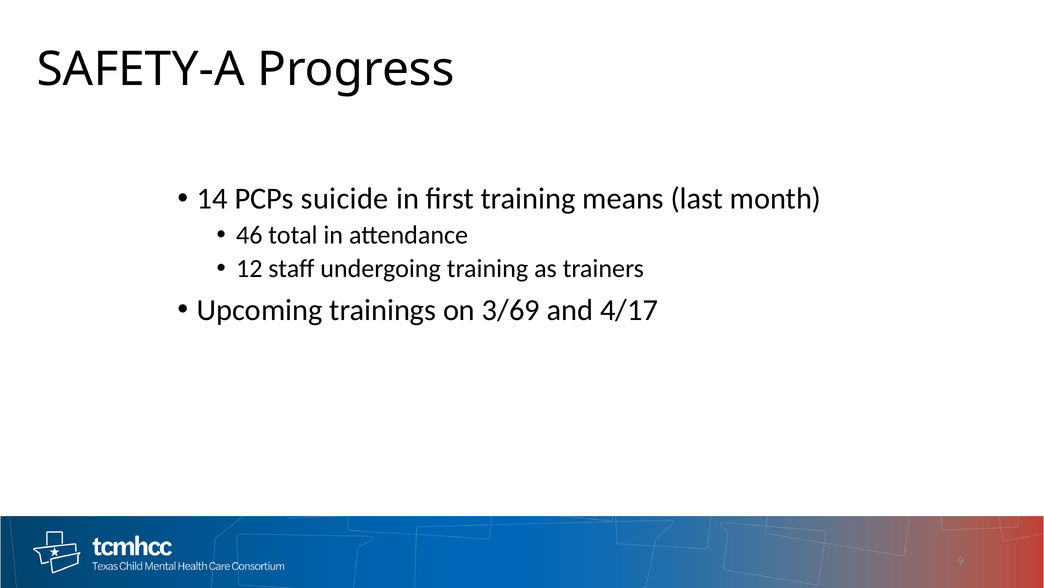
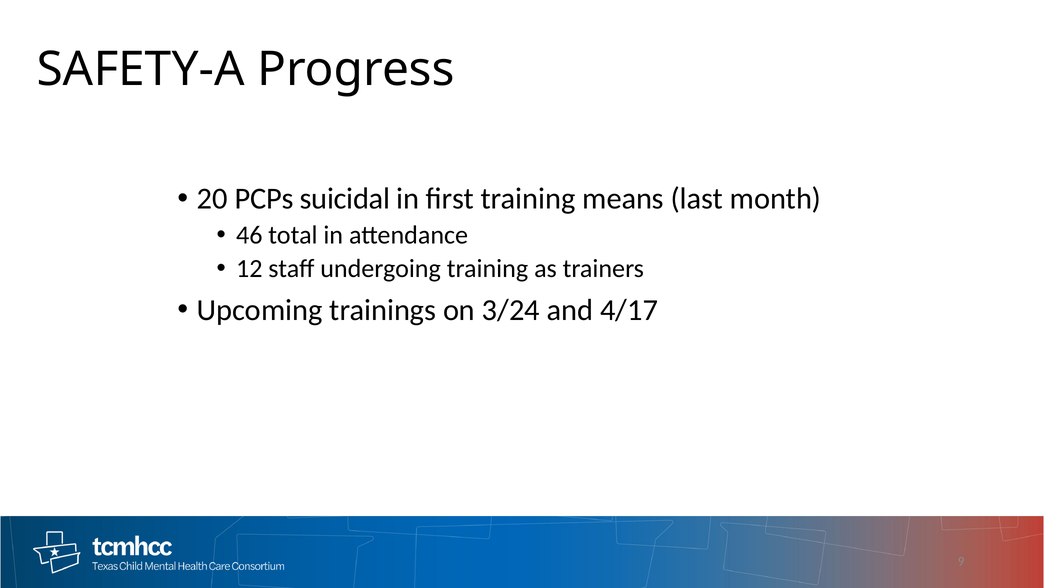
14: 14 -> 20 (212, 199)
suicide: suicide -> suicidal (345, 199)
3/69: 3/69 -> 3/24 (511, 310)
